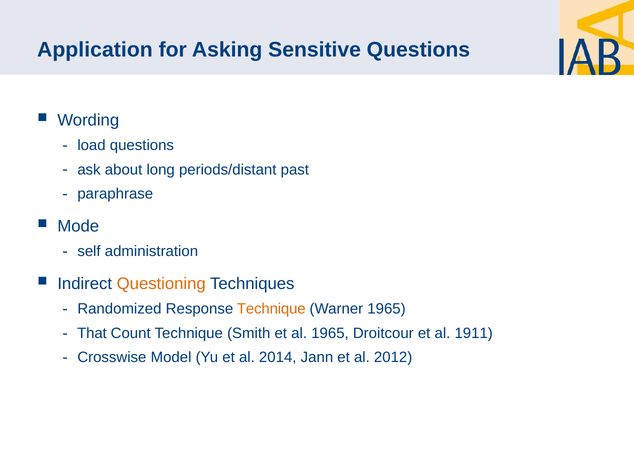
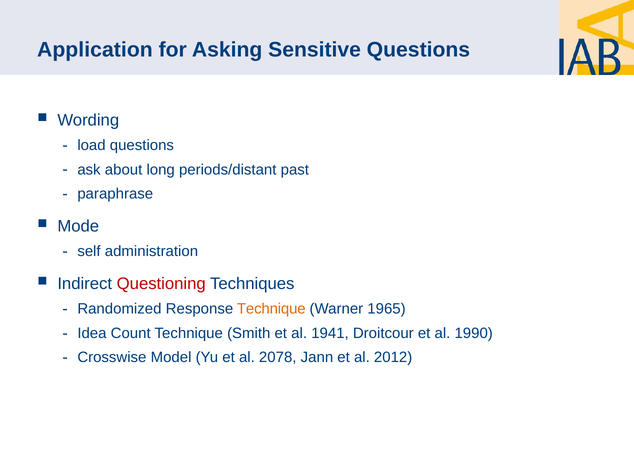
Questioning colour: orange -> red (161, 284)
That: That -> Idea (92, 334)
al 1965: 1965 -> 1941 (330, 334)
1911: 1911 -> 1990 (474, 334)
2014: 2014 -> 2078 (278, 358)
